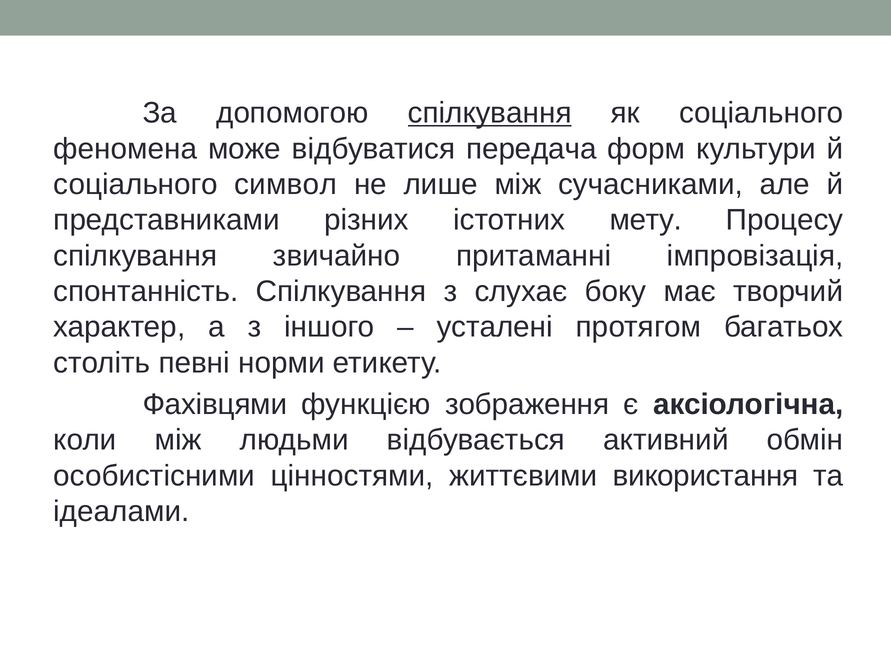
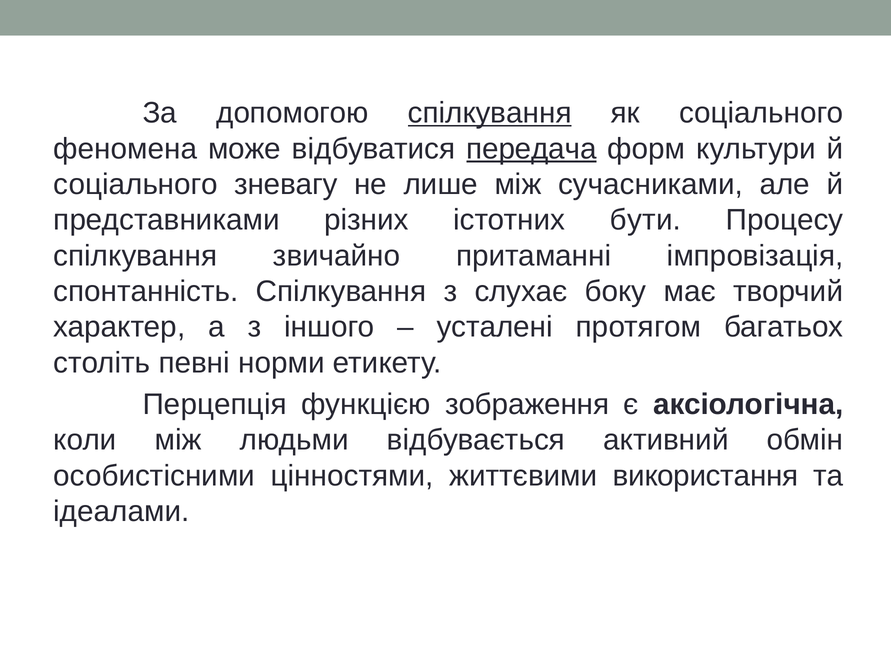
передача underline: none -> present (531, 149)
символ: символ -> зневагу (286, 184)
мету: мету -> бути (645, 220)
Фахівцями: Фахівцями -> Перцепція (215, 404)
